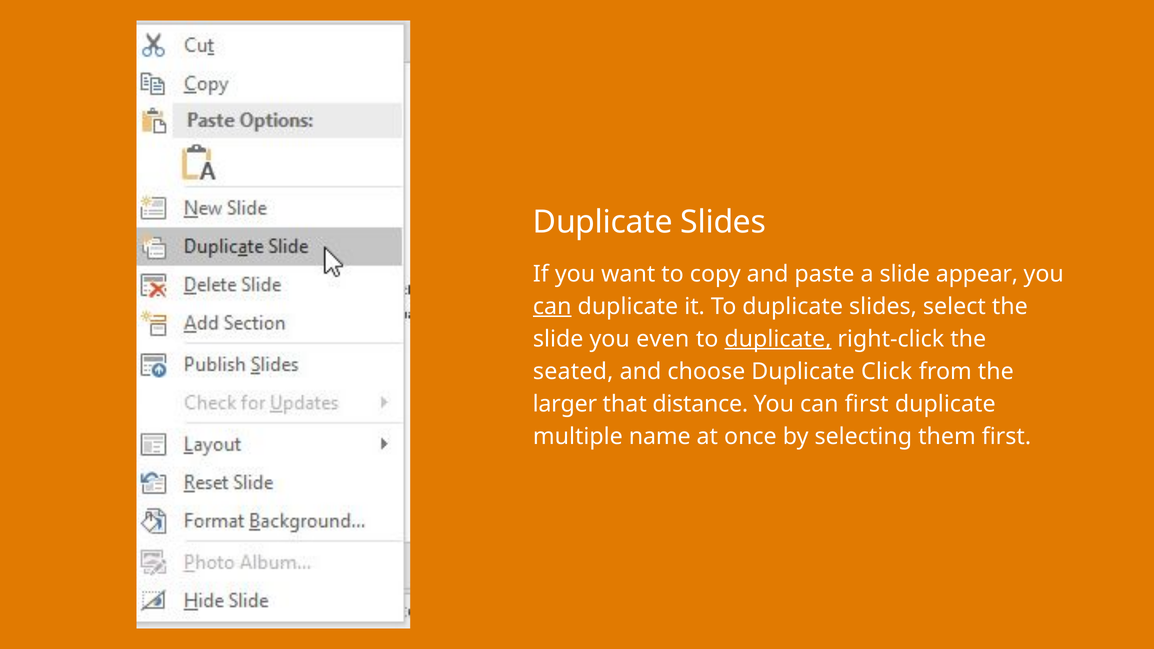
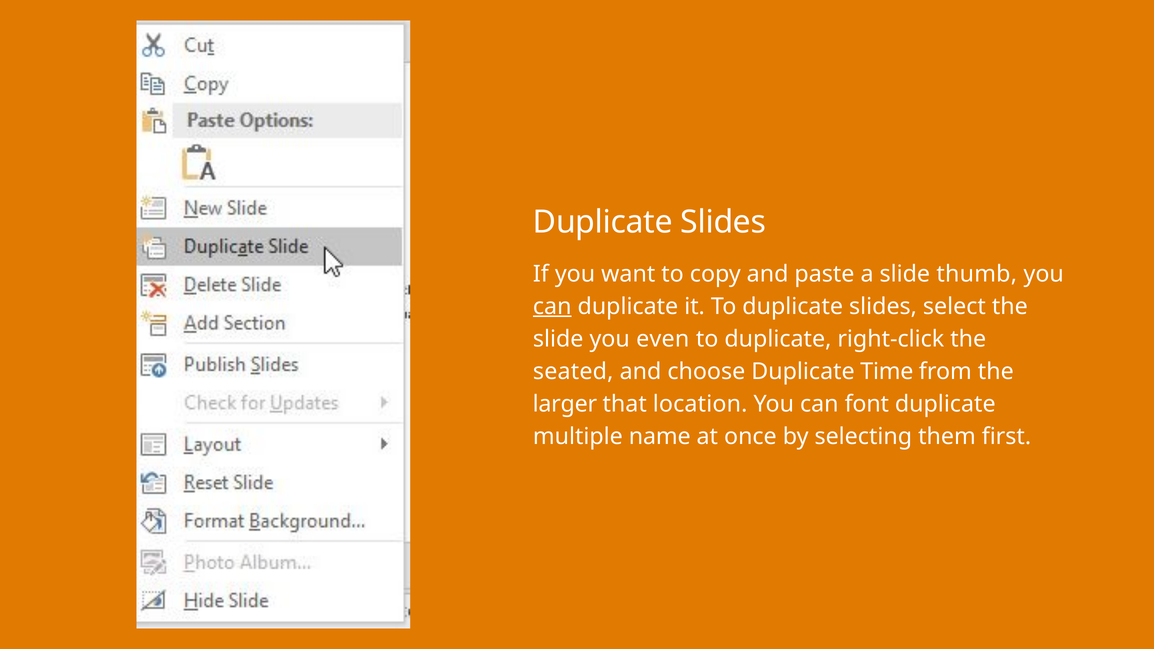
appear: appear -> thumb (977, 274)
duplicate underline: present -> none (778, 339)
Click: Click -> Time (887, 371)
distance: distance -> location (700, 404)
can first: first -> font (867, 404)
